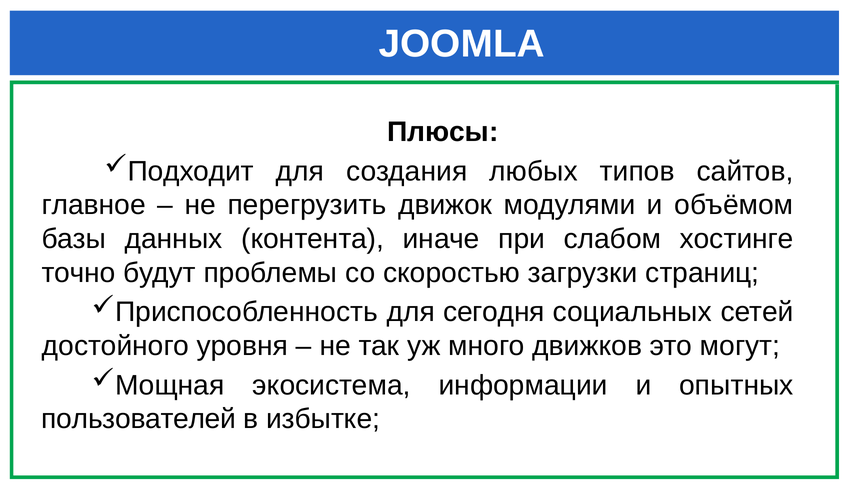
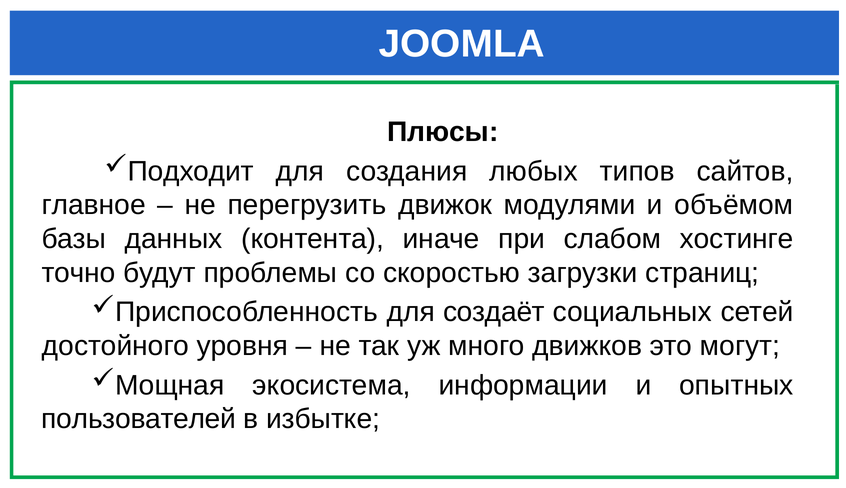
сегодня: сегодня -> создаёт (494, 312)
